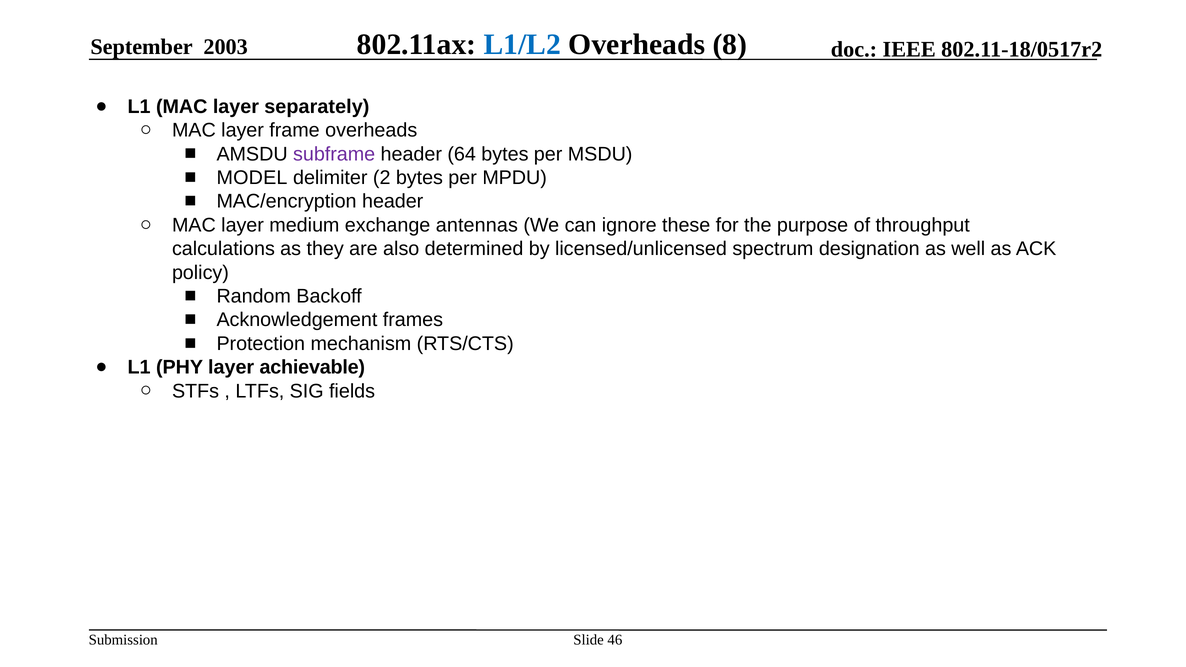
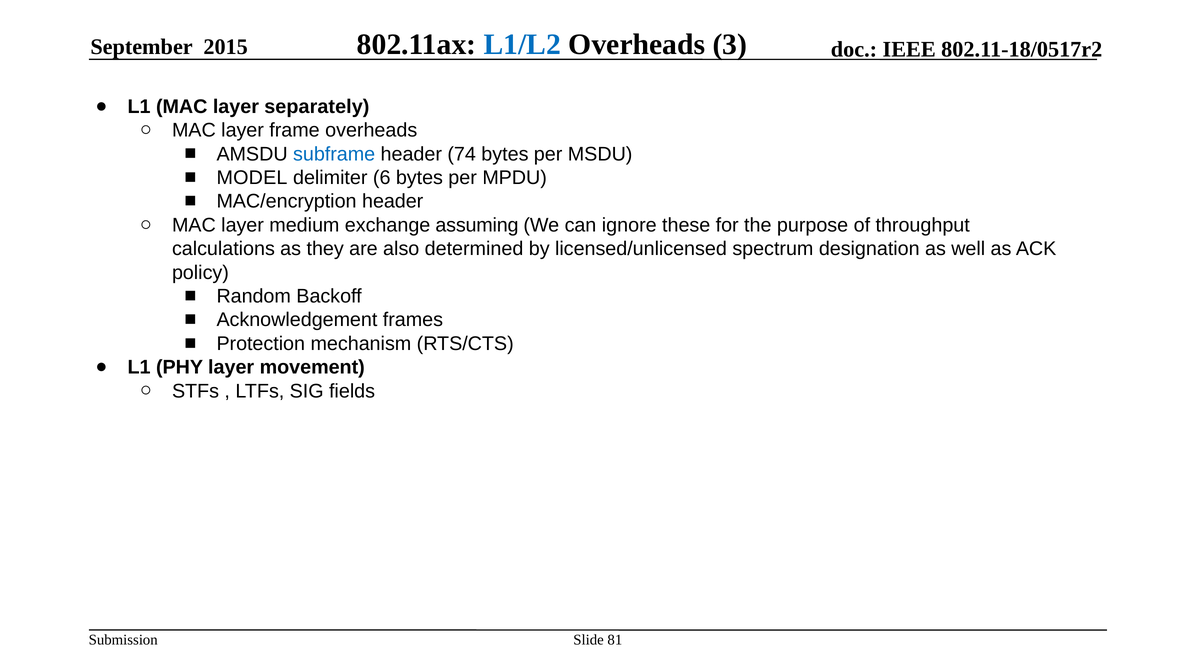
8: 8 -> 3 (730, 44)
2003: 2003 -> 2015 (226, 47)
subframe colour: purple -> blue (334, 154)
64: 64 -> 74 (462, 154)
2: 2 -> 6 (382, 178)
antennas: antennas -> assuming (477, 225)
achievable: achievable -> movement (312, 367)
46: 46 -> 81 (615, 640)
